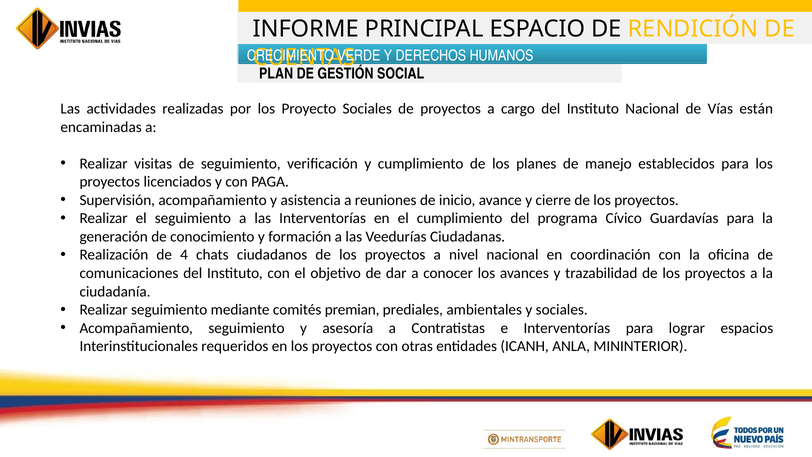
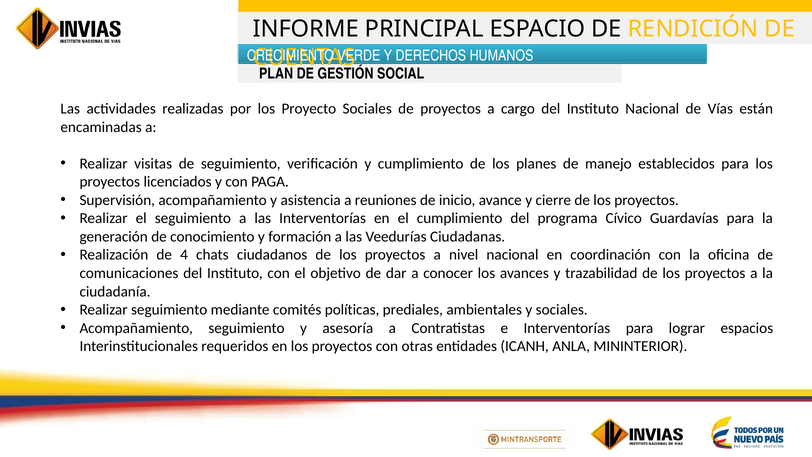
premian: premian -> políticas (352, 310)
